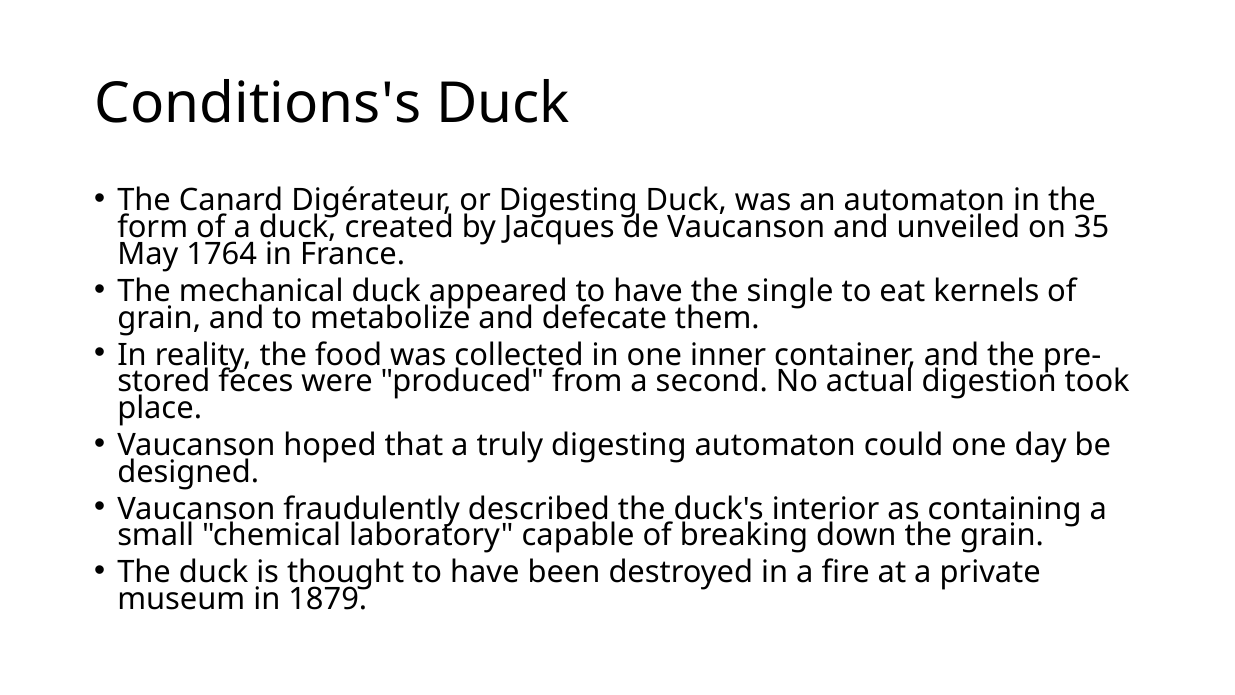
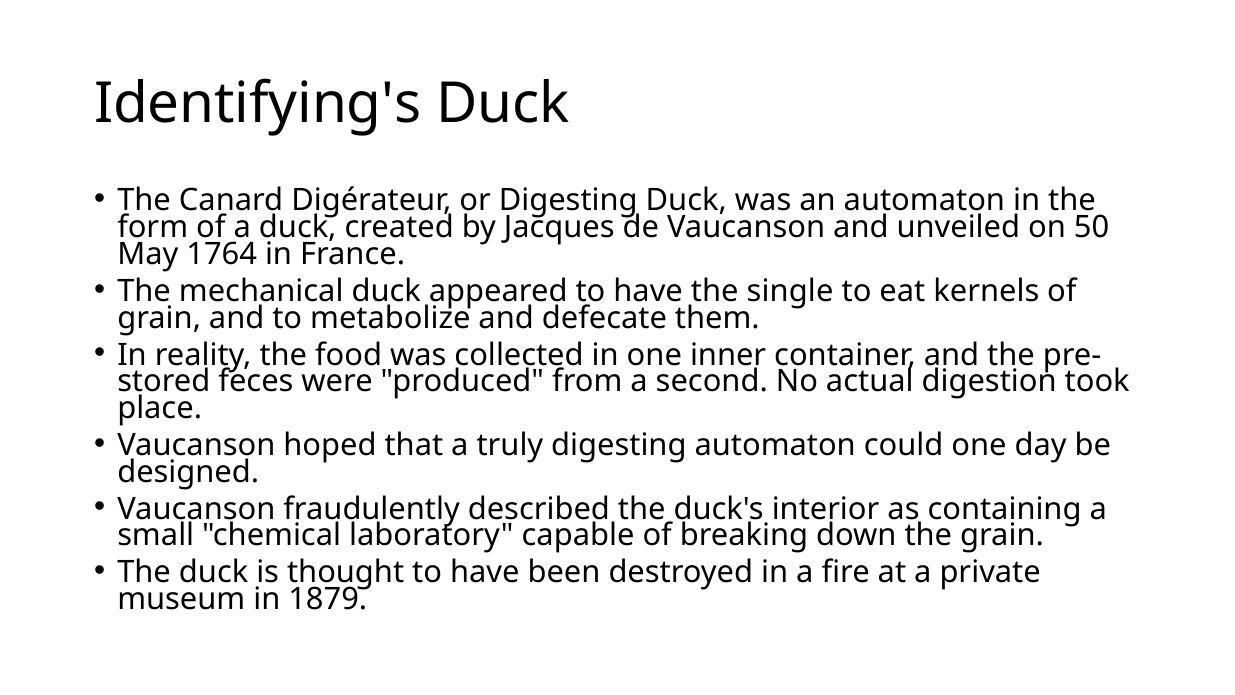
Conditions's: Conditions's -> Identifying's (258, 104)
35: 35 -> 50 (1092, 227)
